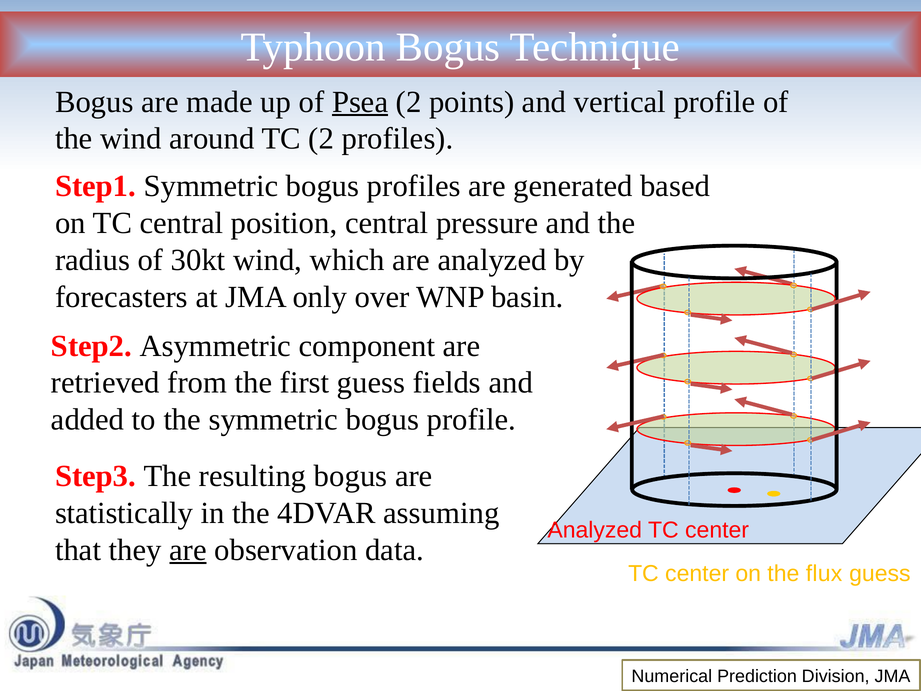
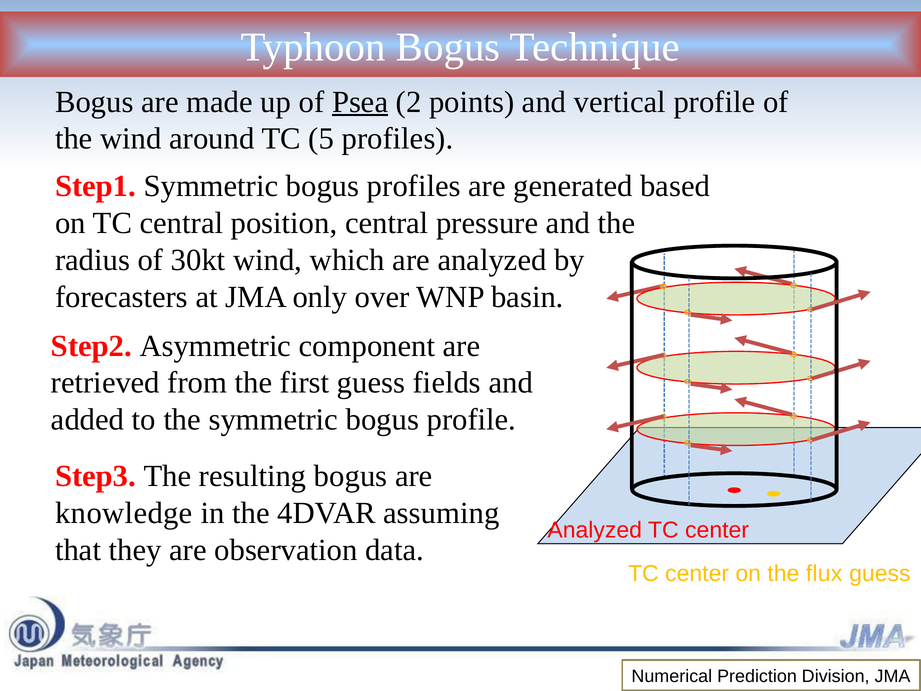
TC 2: 2 -> 5 (321, 139)
statistically: statistically -> knowledge (124, 513)
are underline: present -> none (188, 550)
